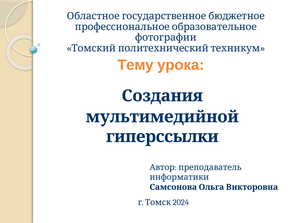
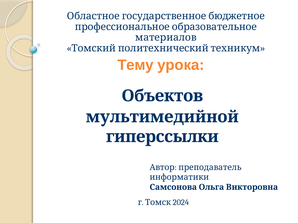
фотографии: фотографии -> материалов (166, 38)
Создания: Создания -> Объектов (162, 96)
